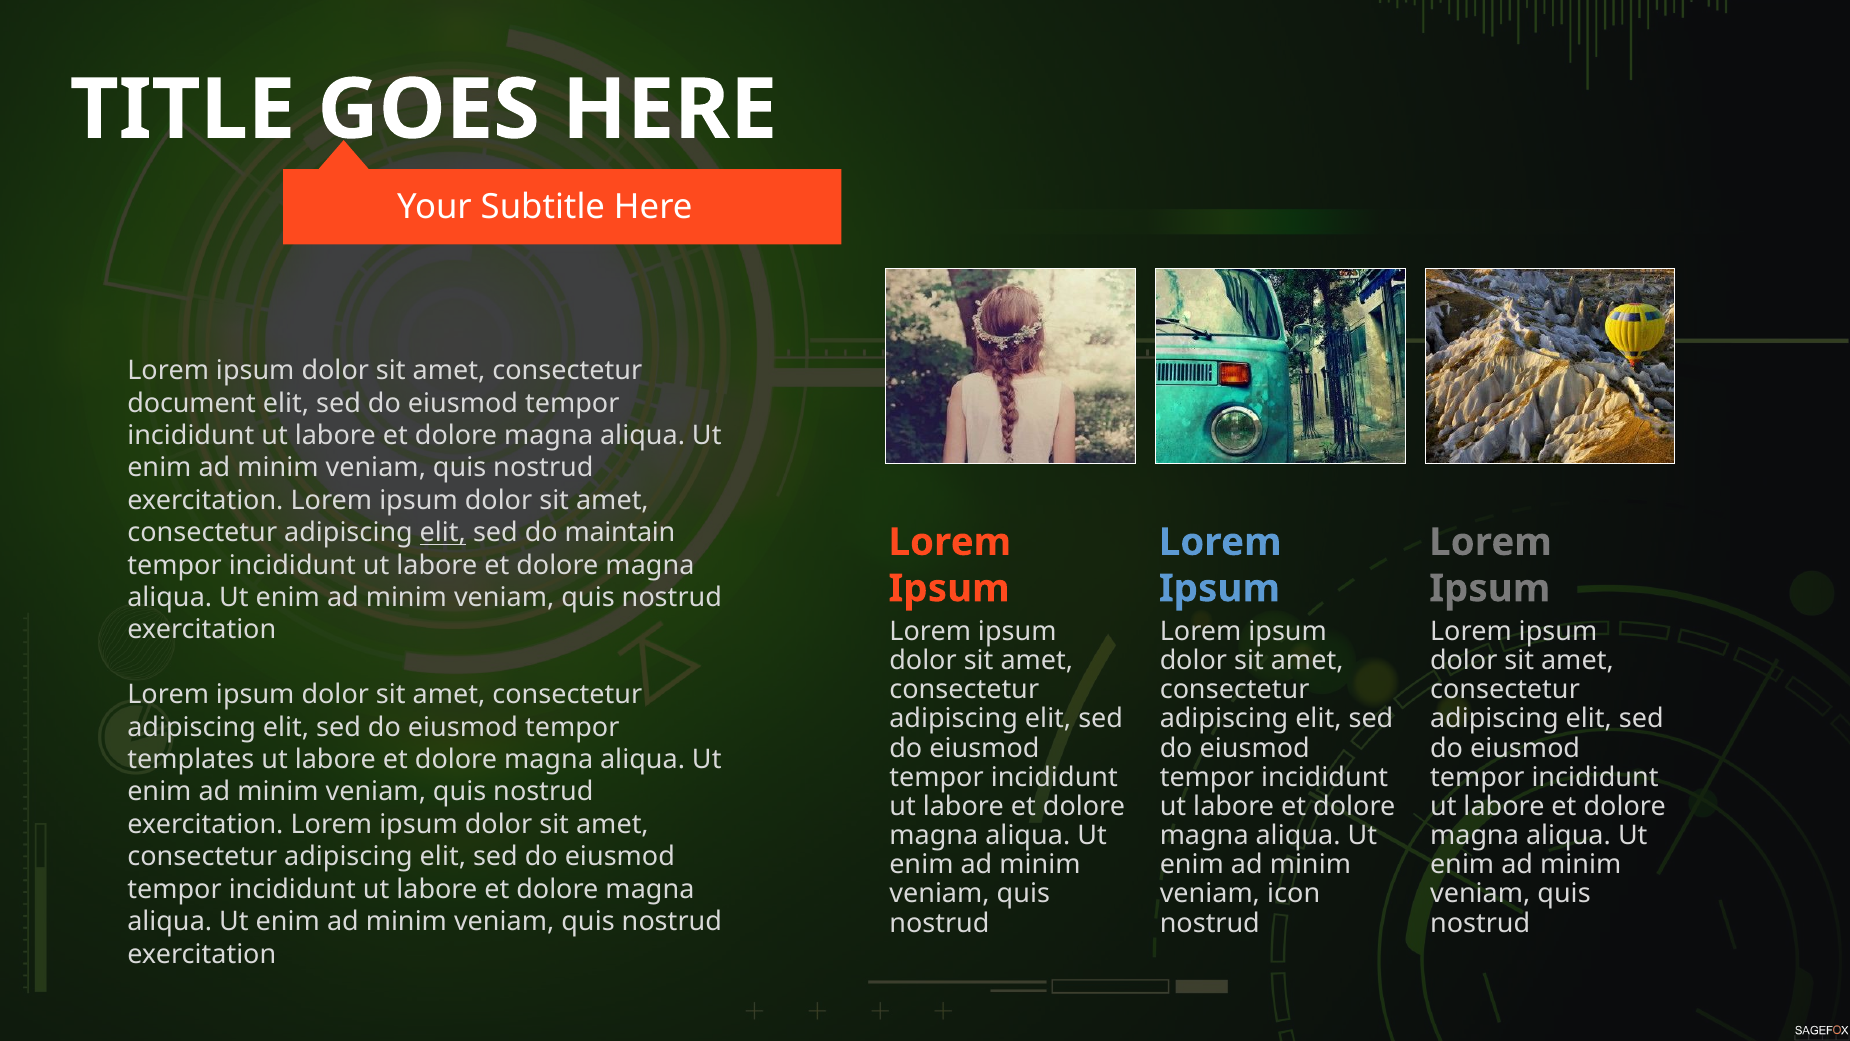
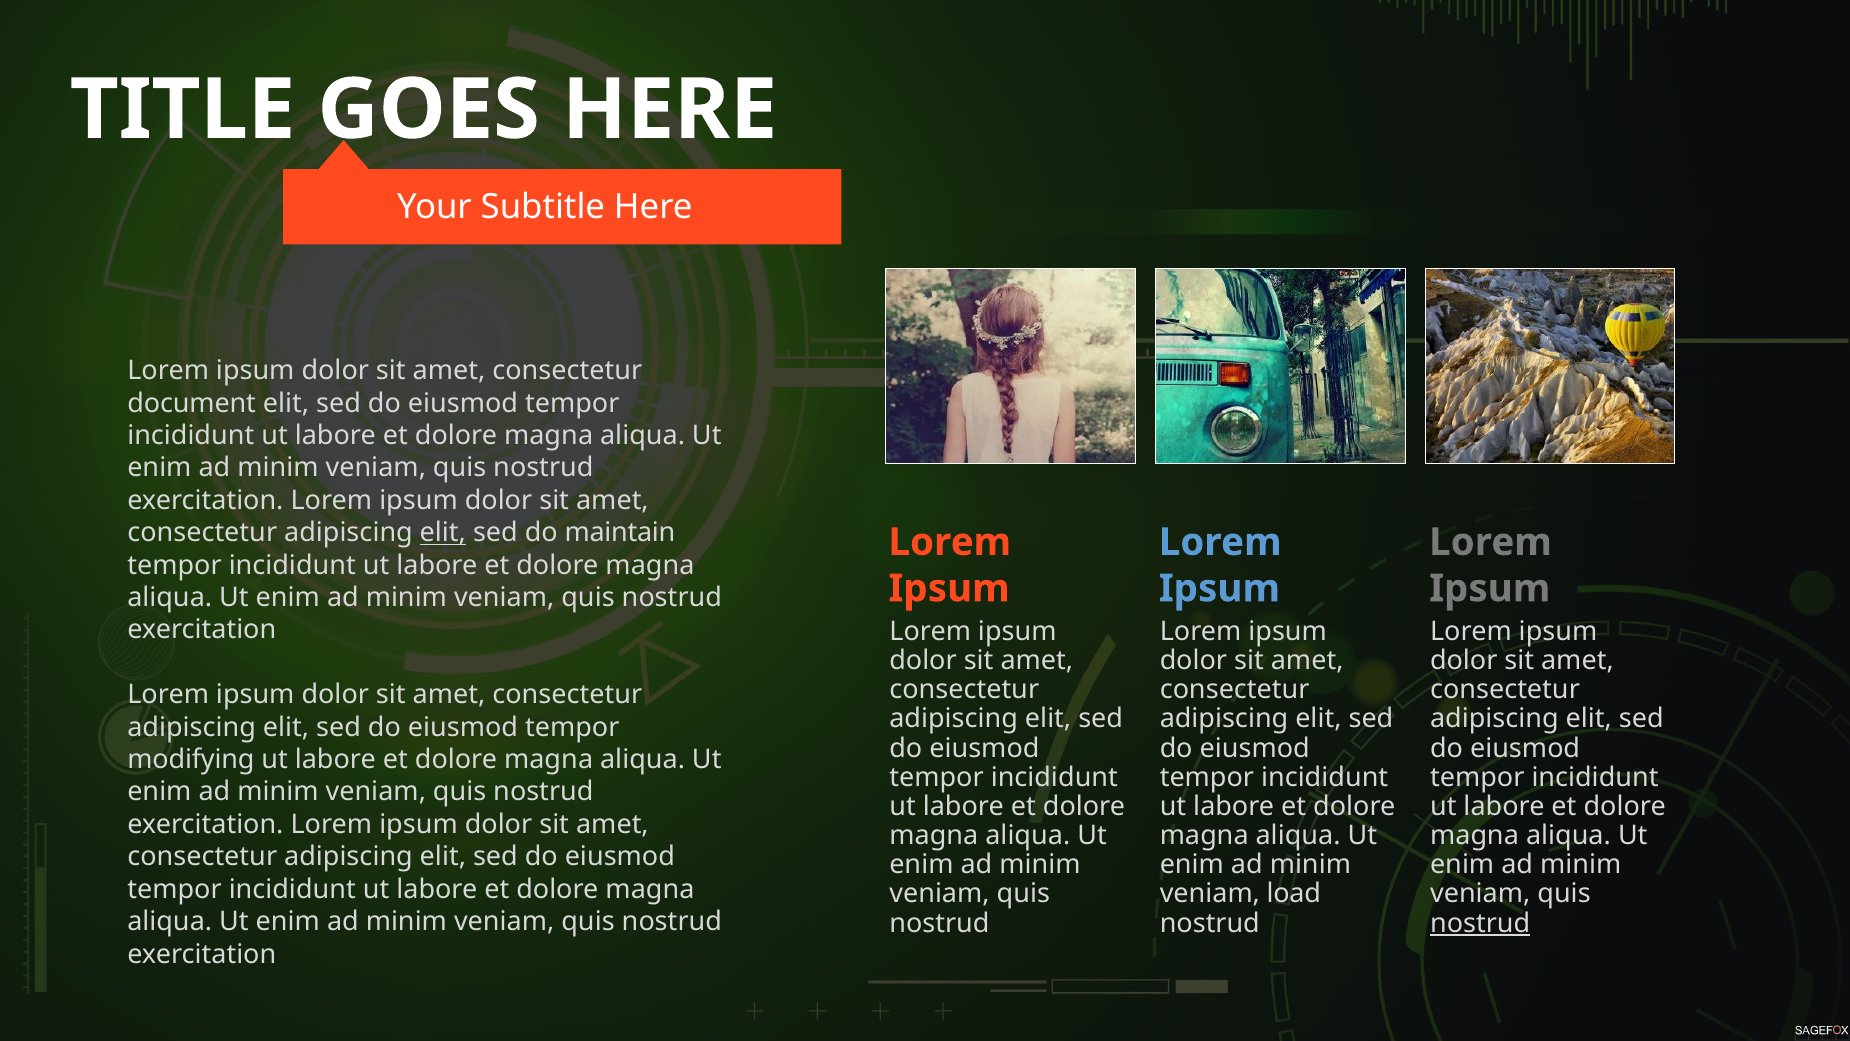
templates: templates -> modifying (191, 759)
icon: icon -> load (1294, 894)
nostrud underline: none -> present (1480, 923)
